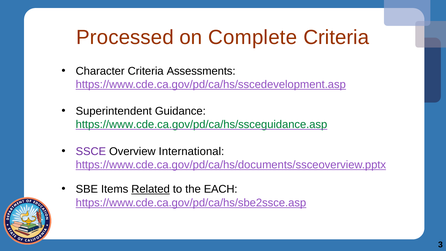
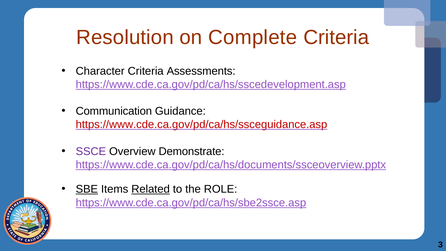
Processed: Processed -> Resolution (125, 37)
Superintendent: Superintendent -> Communication (114, 111)
https://www.cde.ca.gov/pd/ca/hs/ssceguidance.asp colour: green -> red (201, 125)
International: International -> Demonstrate (192, 151)
SBE underline: none -> present (87, 189)
EACH: EACH -> ROLE (221, 189)
